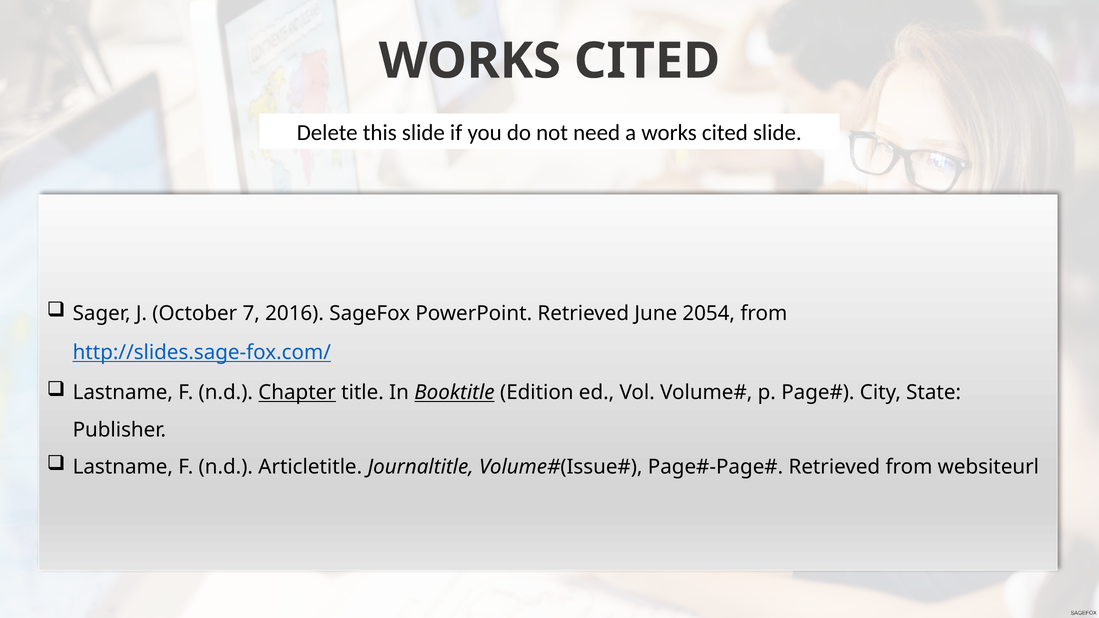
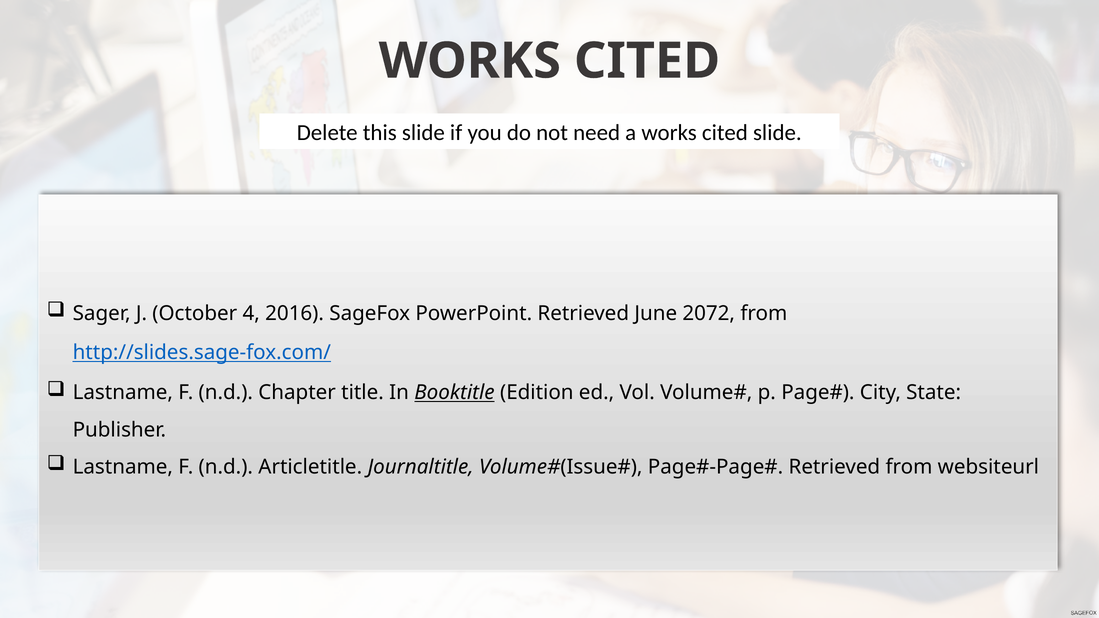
7: 7 -> 4 (251, 314)
2054: 2054 -> 2072 (709, 314)
Chapter underline: present -> none (297, 393)
